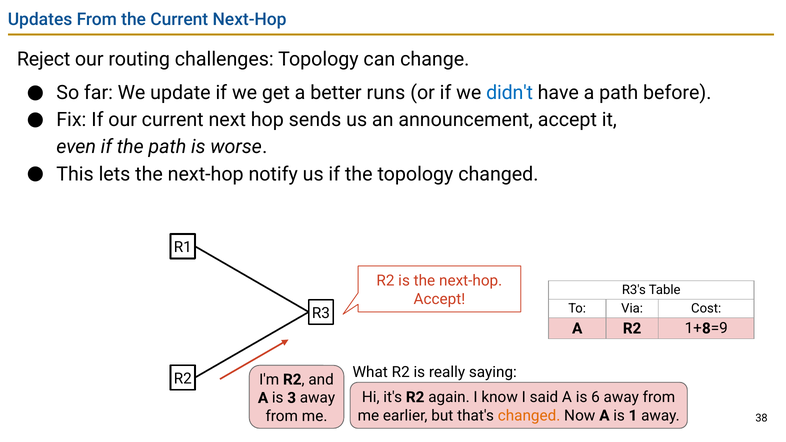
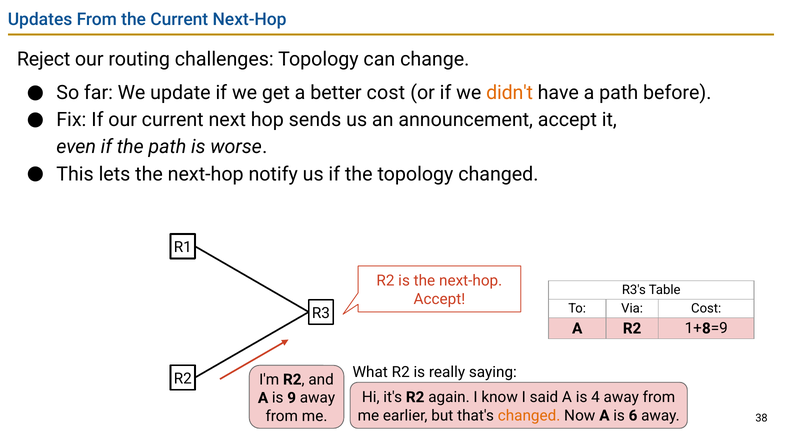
better runs: runs -> cost (386, 93)
didn't colour: blue -> orange (510, 93)
is 6: 6 -> 4 (595, 397)
3: 3 -> 9 (292, 398)
1: 1 -> 6 (633, 416)
